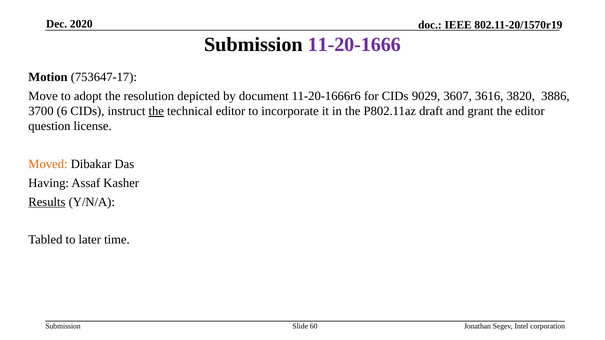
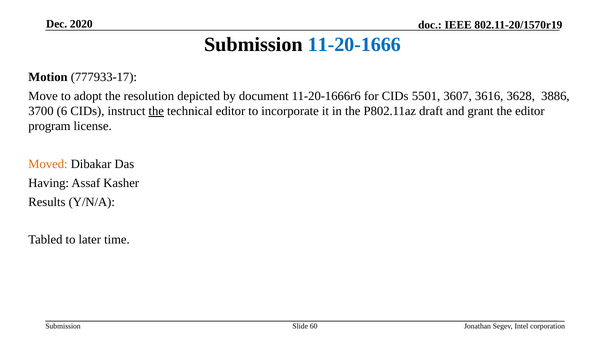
11-20-1666 colour: purple -> blue (354, 45)
753647-17: 753647-17 -> 777933-17 (104, 77)
9029: 9029 -> 5501 (426, 96)
3820: 3820 -> 3628 (521, 96)
question: question -> program (49, 126)
Results underline: present -> none (47, 202)
